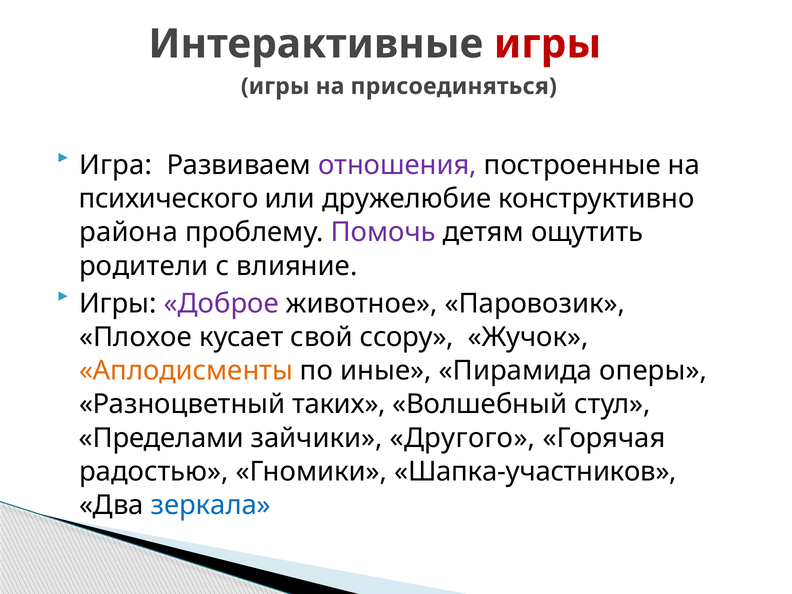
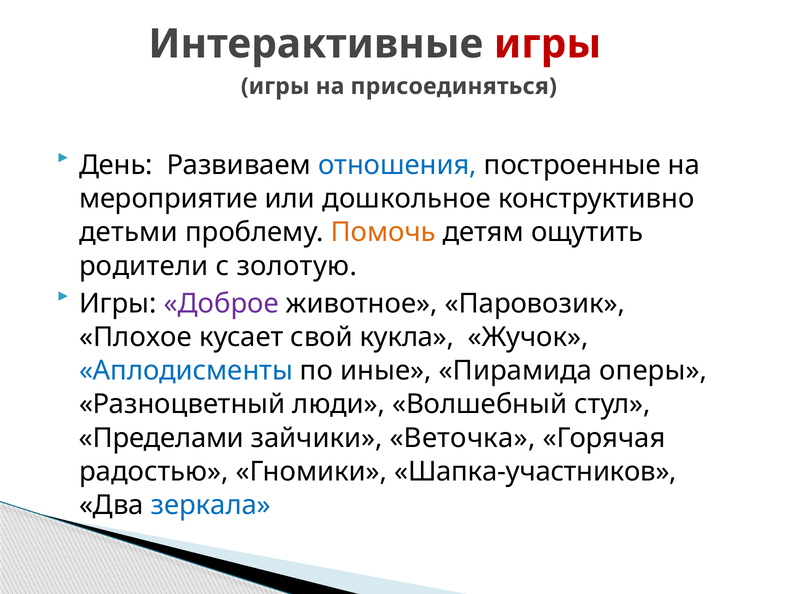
Игра: Игра -> День (116, 165)
отношения colour: purple -> blue (397, 165)
психического: психического -> мероприятие (169, 199)
дружелюбие: дружелюбие -> дошкольное (407, 199)
района: района -> детьми (128, 232)
Помочь colour: purple -> orange (383, 232)
влияние: влияние -> золотую (297, 266)
ссору: ссору -> кукла (407, 337)
Аплодисменты colour: orange -> blue (186, 371)
таких: таких -> люди (339, 404)
Другого: Другого -> Веточка (463, 438)
